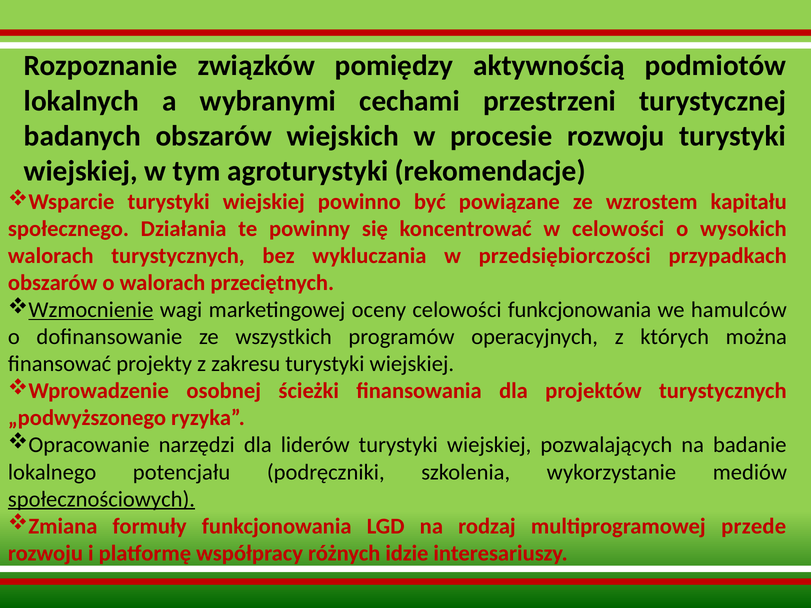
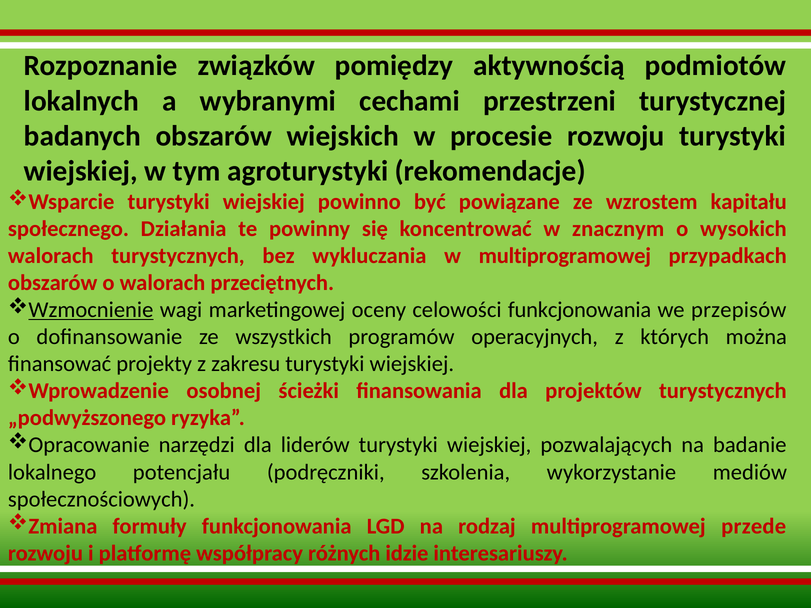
w celowości: celowości -> znacznym (618, 229)
w przedsiębiorczości: przedsiębiorczości -> multiprogramowej (565, 256)
hamulców: hamulców -> przepisów (739, 310)
społecznościowych underline: present -> none (102, 499)
